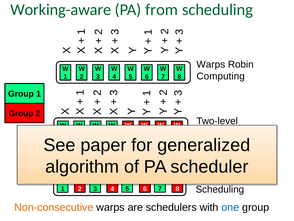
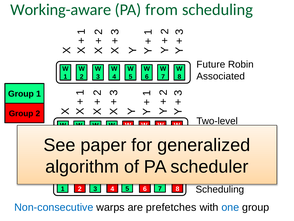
Warps: Warps -> Future (211, 64)
Computing: Computing -> Associated (221, 76)
Non-consecutive colour: orange -> blue (54, 207)
schedulers: schedulers -> prefetches (171, 207)
